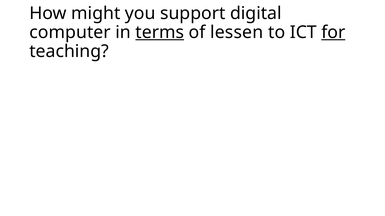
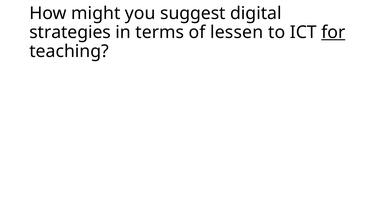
support: support -> suggest (193, 13)
computer: computer -> strategies (70, 32)
terms underline: present -> none (160, 32)
